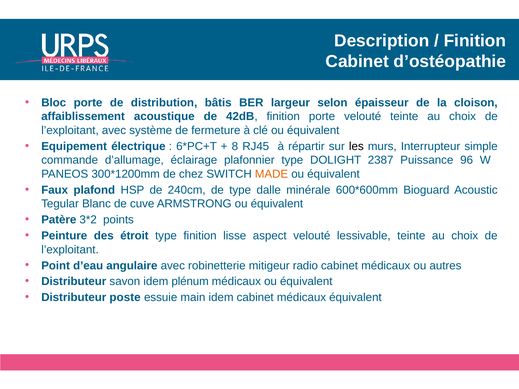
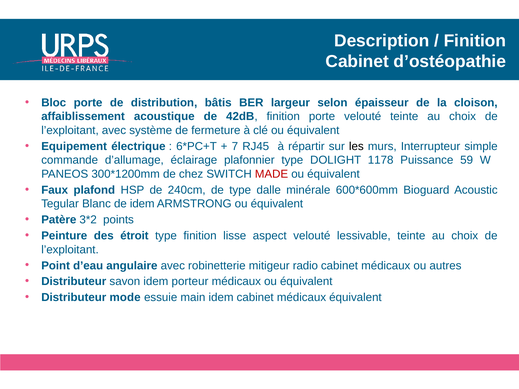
8: 8 -> 7 (235, 146)
2387: 2387 -> 1178 (381, 160)
96: 96 -> 59 (467, 160)
MADE colour: orange -> red (272, 174)
de cuve: cuve -> idem (142, 204)
plénum: plénum -> porteur (190, 282)
poste: poste -> mode (125, 298)
